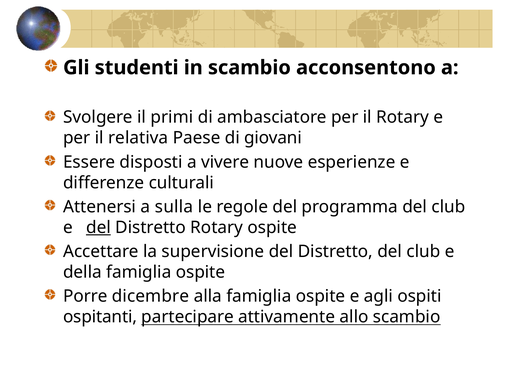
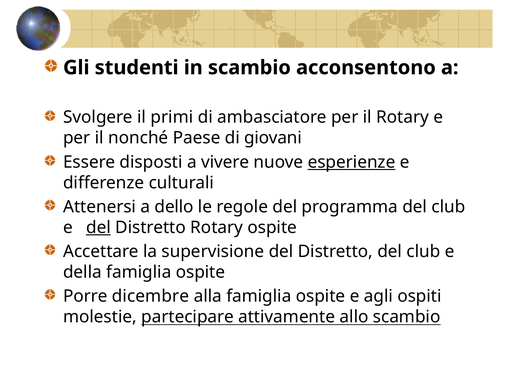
relativa: relativa -> nonché (138, 138)
esperienze underline: none -> present (352, 162)
sulla: sulla -> dello (174, 206)
ospitanti: ospitanti -> molestie (100, 316)
